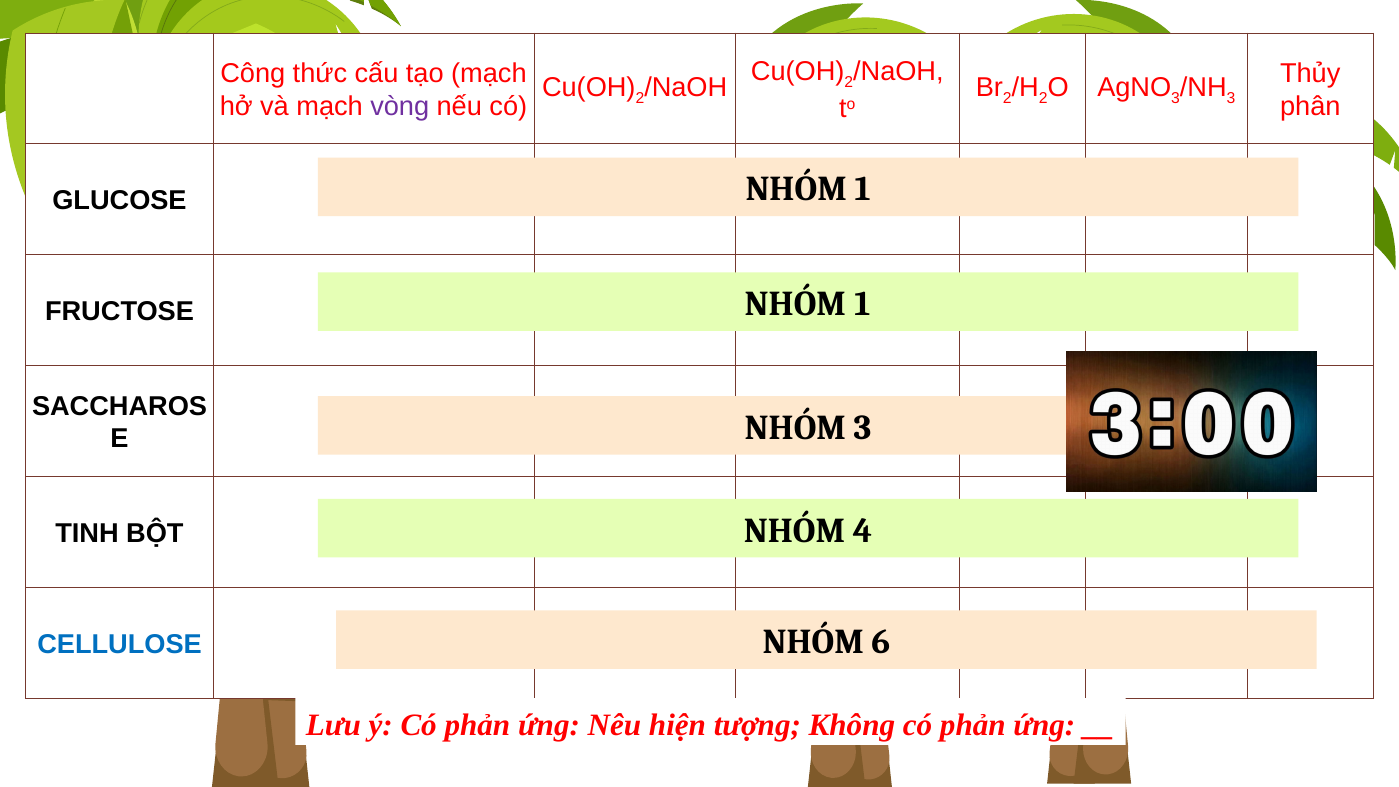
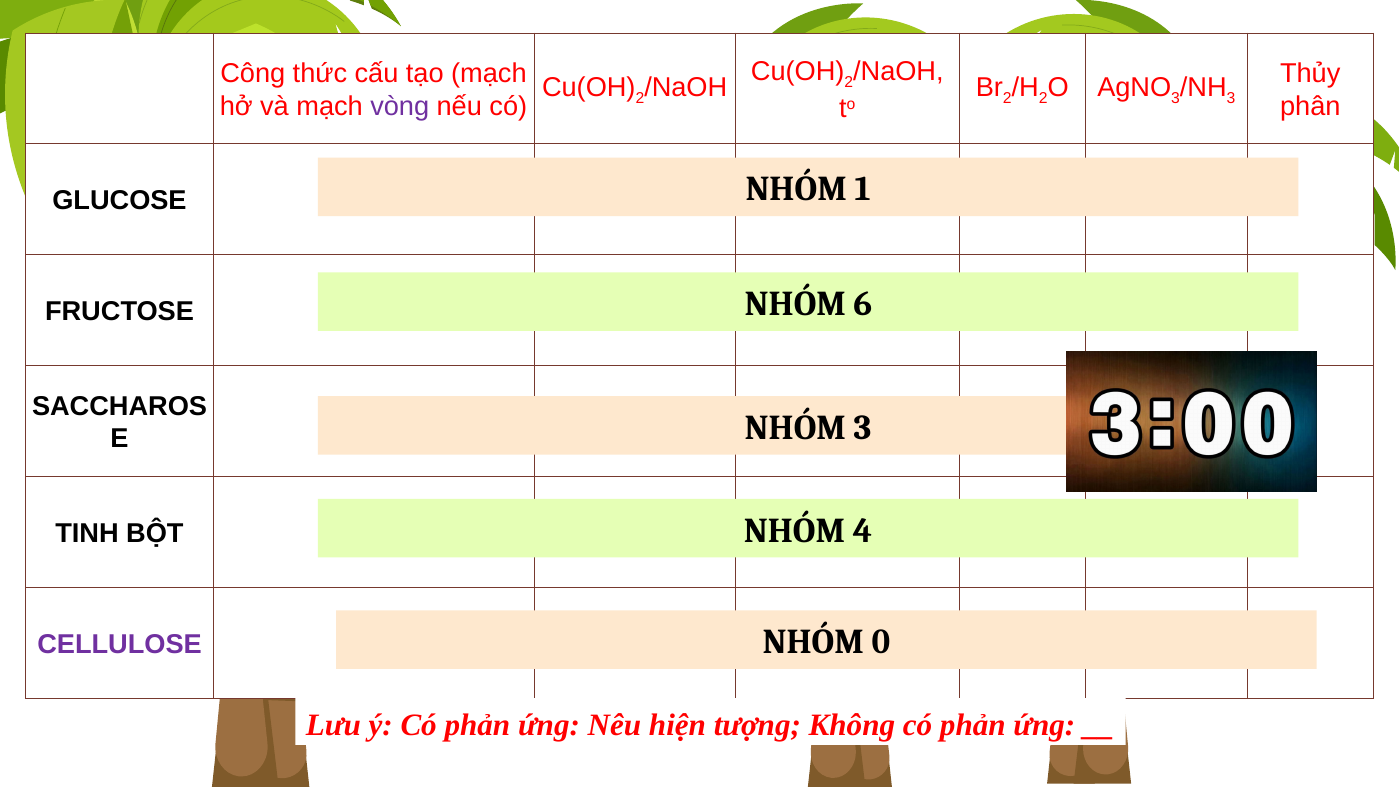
1: 1 -> 6 (863, 304)
6: 6 -> 0 (881, 642)
CELLULOSE colour: blue -> purple (120, 644)
